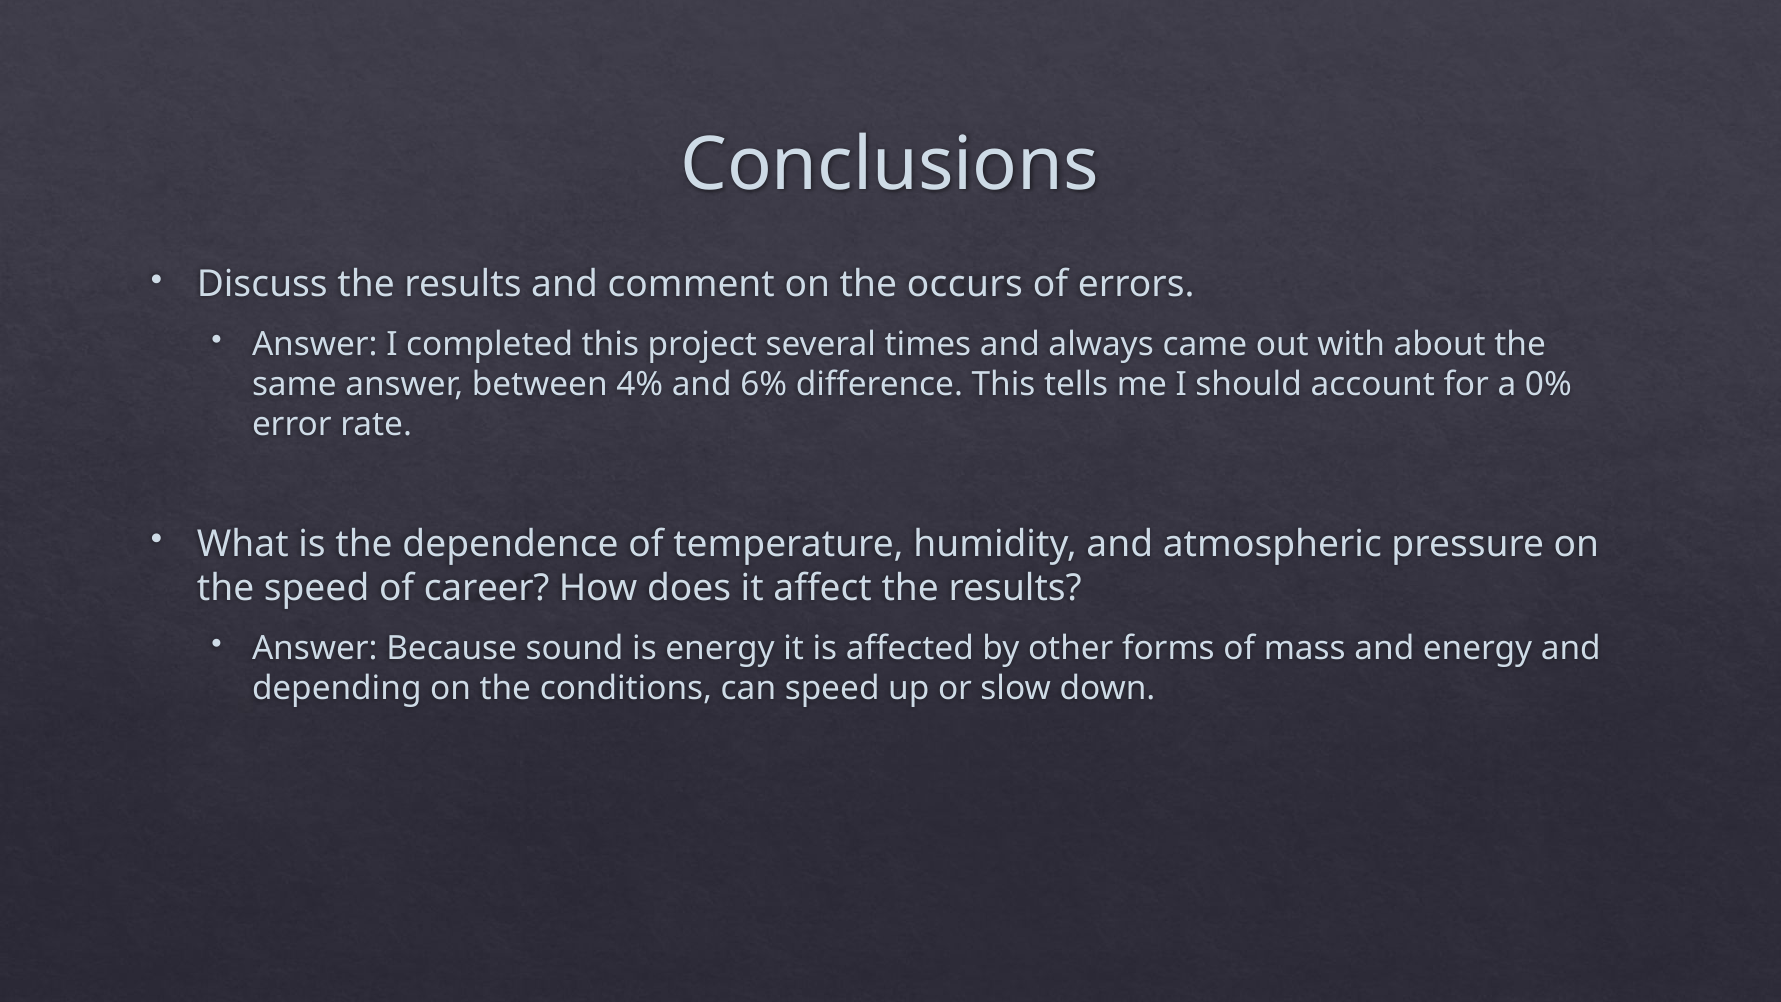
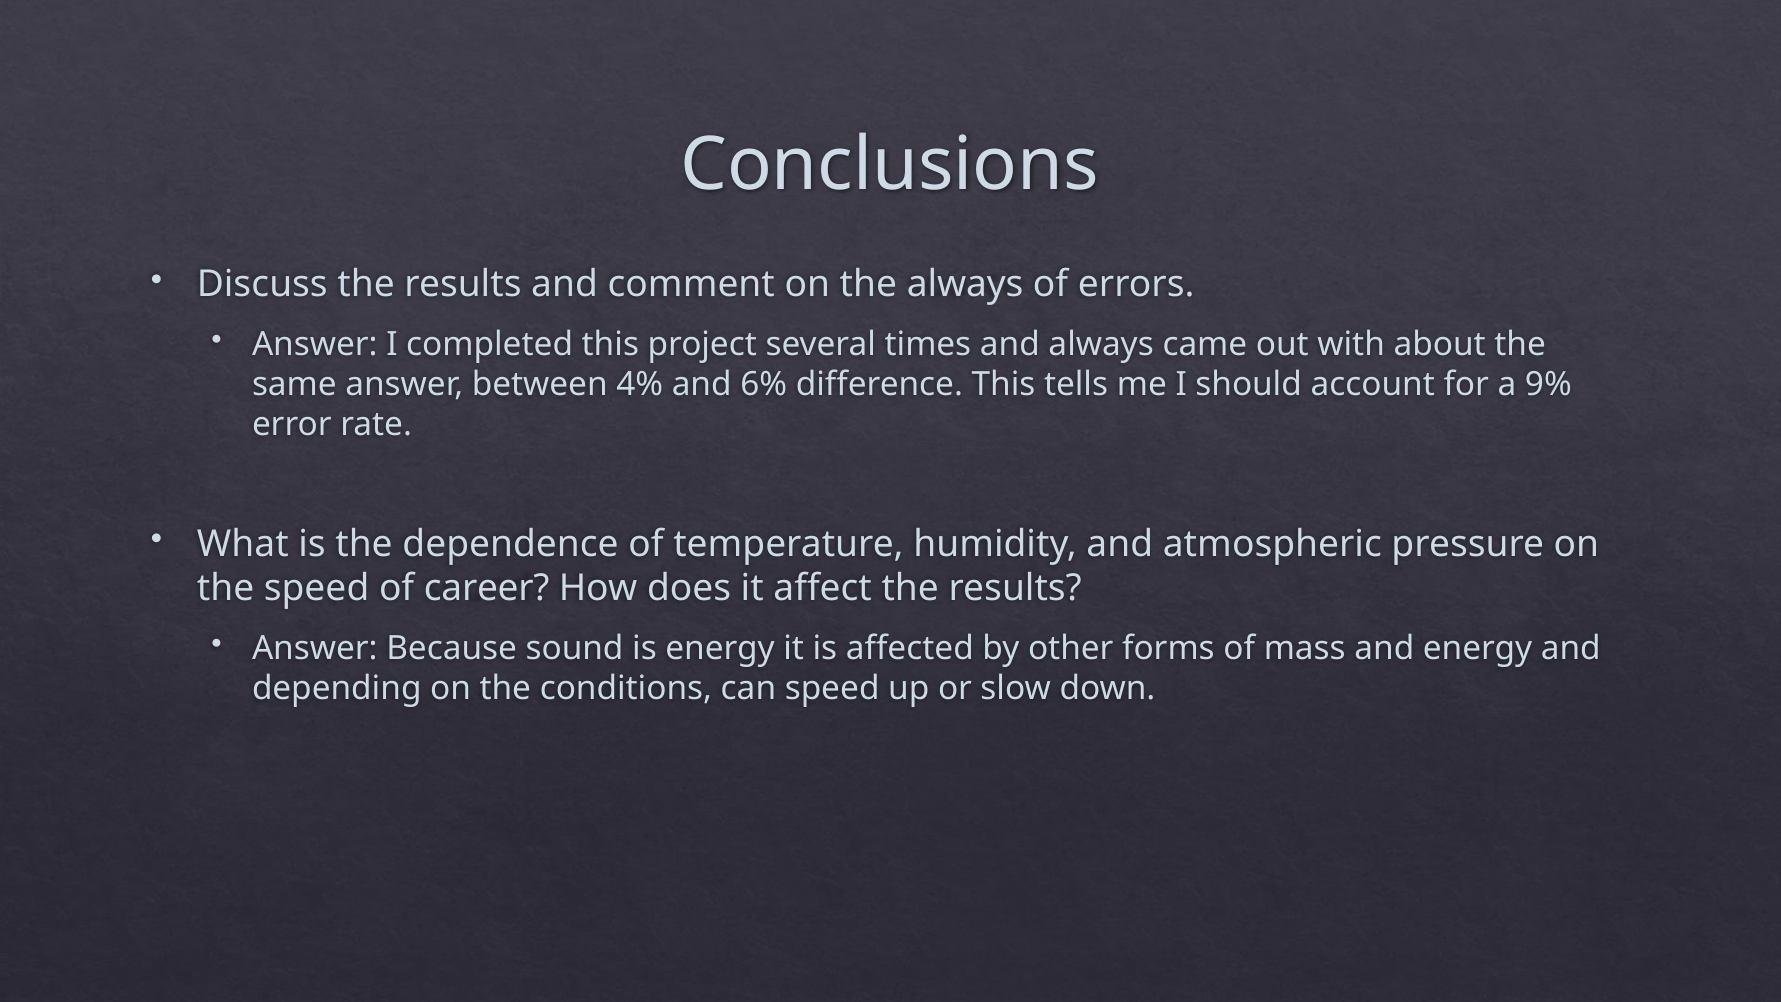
the occurs: occurs -> always (965, 285)
0%: 0% -> 9% (1548, 385)
